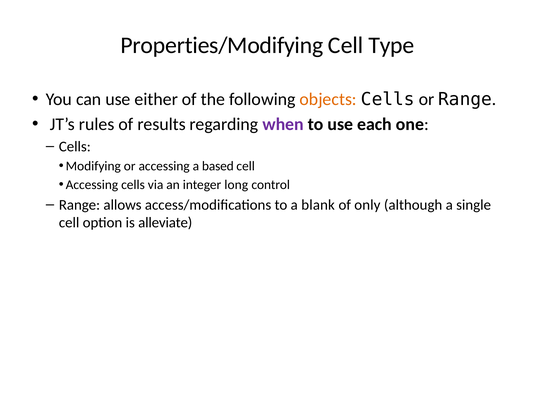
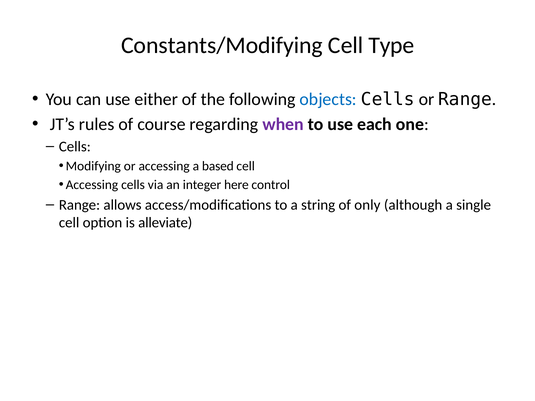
Properties/Modifying: Properties/Modifying -> Constants/Modifying (222, 45)
objects colour: orange -> blue (328, 99)
results: results -> course (161, 124)
long: long -> here (236, 185)
blank: blank -> string (318, 205)
